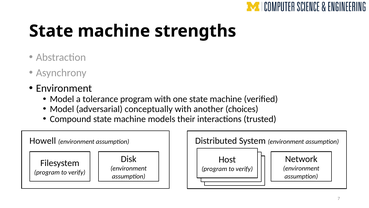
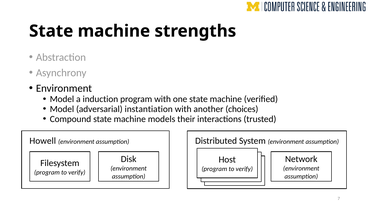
tolerance: tolerance -> induction (100, 99)
conceptually: conceptually -> instantiation (149, 109)
